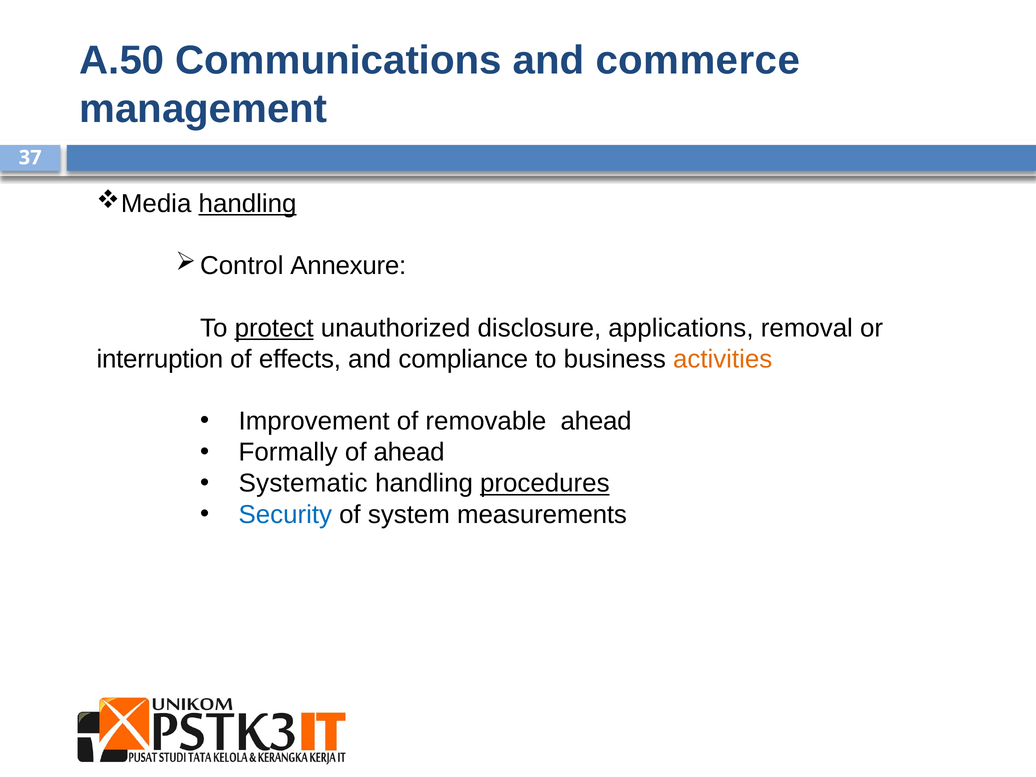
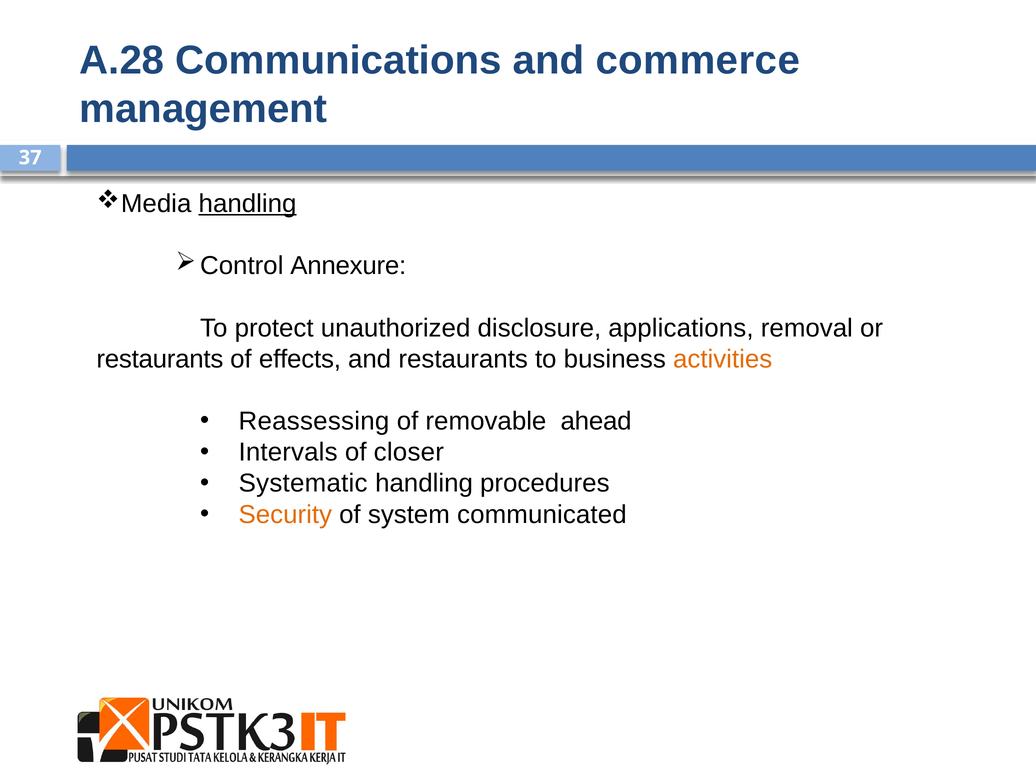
A.50: A.50 -> A.28 (122, 61)
protect underline: present -> none (274, 328)
interruption: interruption -> restaurants (160, 359)
and compliance: compliance -> restaurants (463, 359)
Improvement: Improvement -> Reassessing (314, 421)
Formally: Formally -> Intervals (288, 452)
of ahead: ahead -> closer (409, 452)
procedures underline: present -> none (545, 483)
Security colour: blue -> orange (285, 515)
measurements: measurements -> communicated (542, 515)
